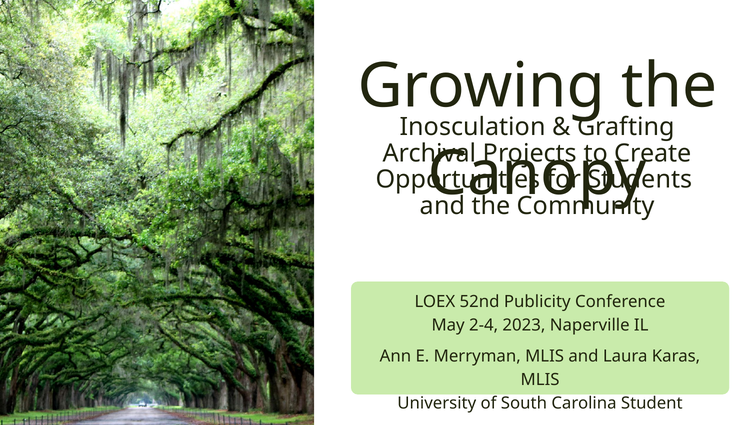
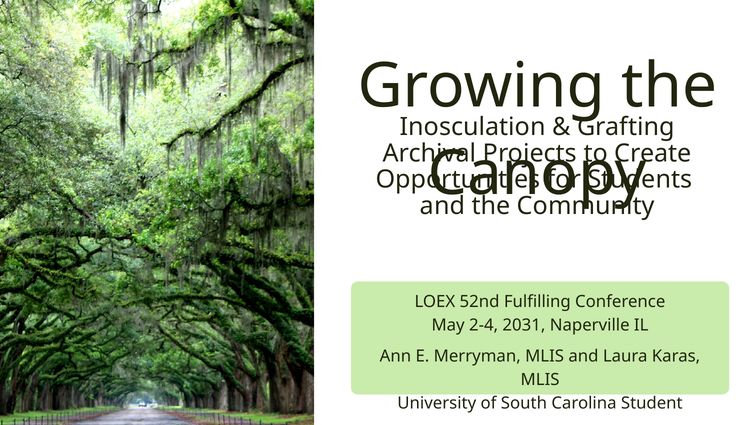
Publicity: Publicity -> Fulfilling (537, 302)
2023: 2023 -> 2031 (524, 325)
